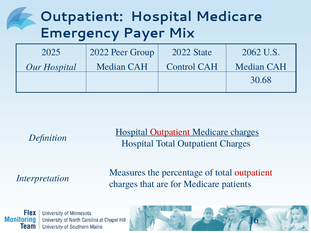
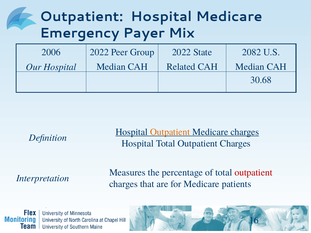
2025: 2025 -> 2006 (51, 52)
2062: 2062 -> 2082 (252, 52)
Control: Control -> Related (181, 67)
Outpatient colour: red -> orange (170, 132)
